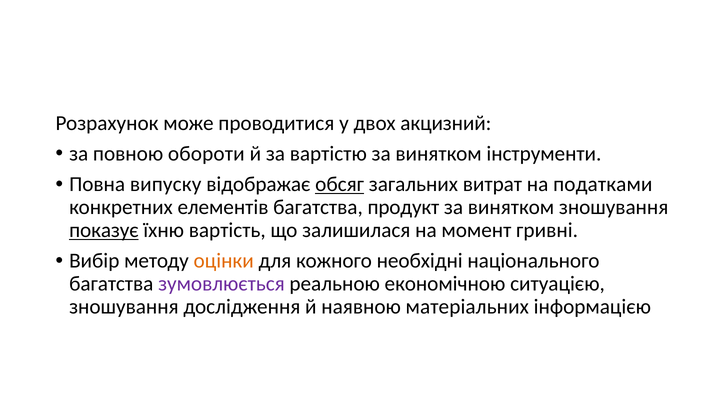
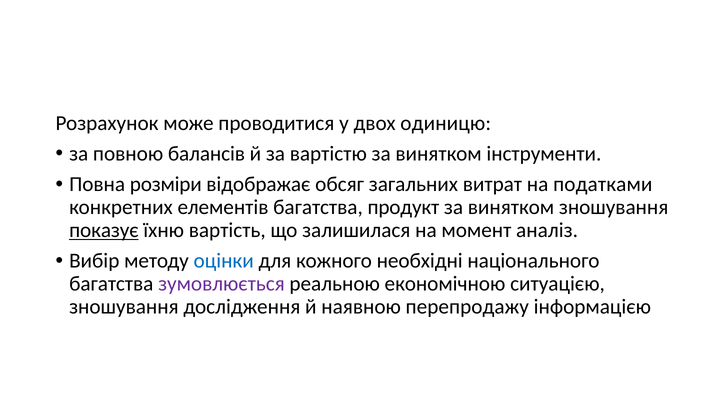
акцизний: акцизний -> одиницю (446, 123)
обороти: обороти -> балансів (206, 154)
випуску: випуску -> розміри (166, 184)
обсяг underline: present -> none (340, 184)
гривні: гривні -> аналіз (547, 230)
оцінки colour: orange -> blue (224, 261)
матеріальних: матеріальних -> перепродажу (467, 306)
